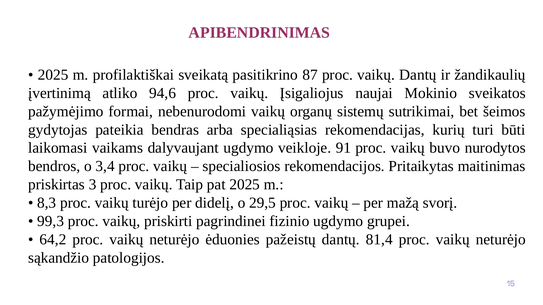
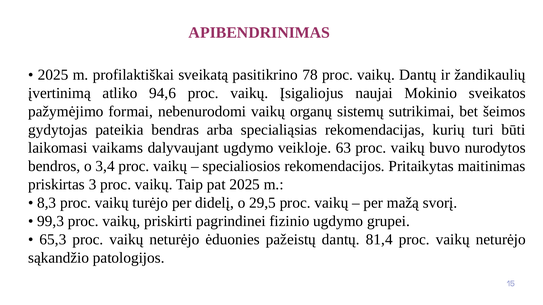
87: 87 -> 78 (310, 75)
91: 91 -> 63 (344, 148)
64,2: 64,2 -> 65,3 (53, 240)
